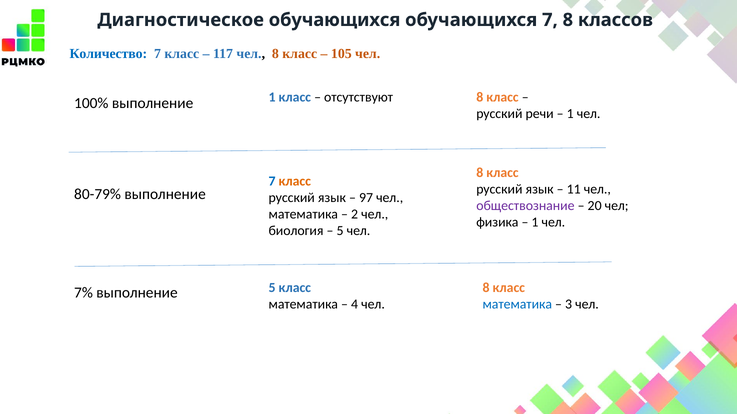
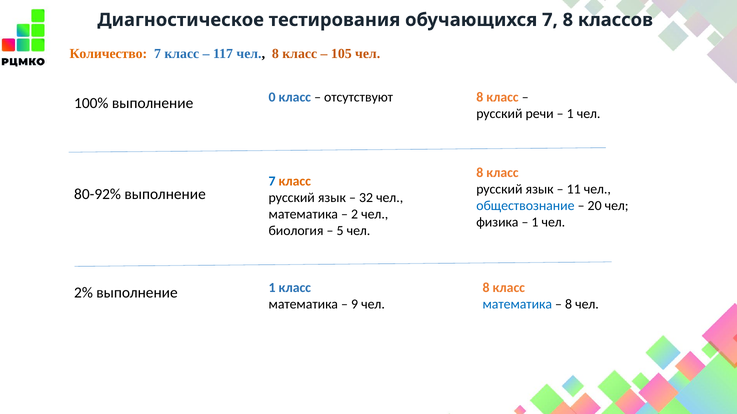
Диагностическое обучающихся: обучающихся -> тестирования (335, 20)
Количество colour: blue -> orange (108, 54)
выполнение 1: 1 -> 0 (272, 97)
80-79%: 80-79% -> 80-92% (98, 194)
97: 97 -> 32 (366, 198)
обществознание colour: purple -> blue (525, 206)
7%: 7% -> 2% (83, 293)
выполнение 5: 5 -> 1 (272, 288)
3: 3 -> 8 (569, 305)
4: 4 -> 9 (355, 305)
